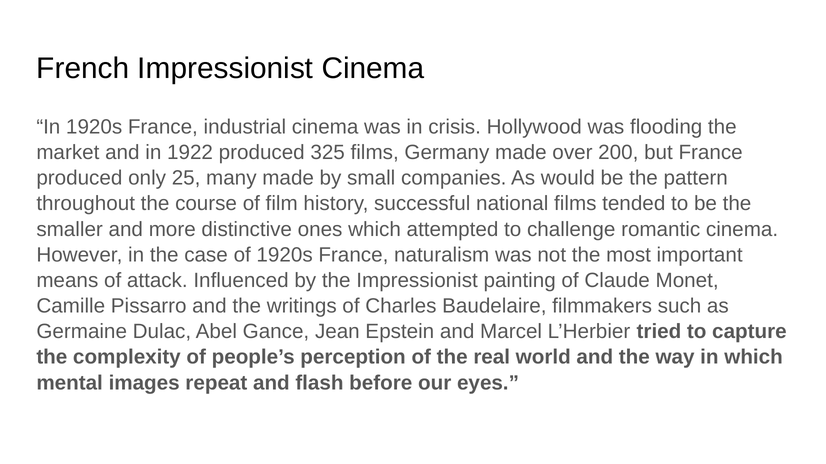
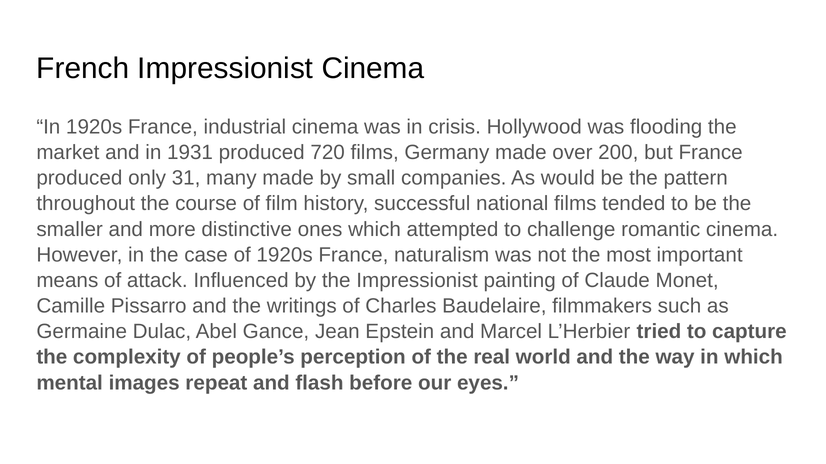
1922: 1922 -> 1931 (190, 153)
325: 325 -> 720 (328, 153)
25: 25 -> 31 (186, 178)
